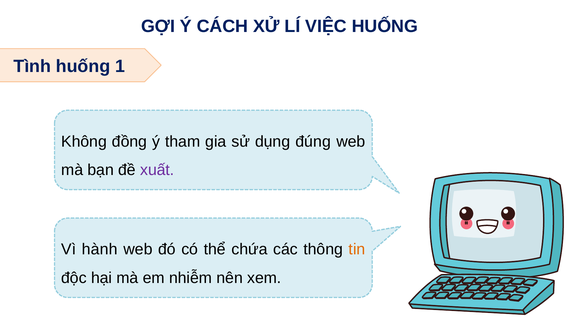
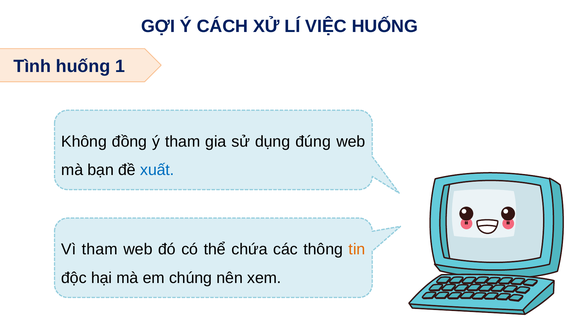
xuất colour: purple -> blue (157, 170)
Vì hành: hành -> tham (100, 249)
nhiễm: nhiễm -> chúng (191, 278)
